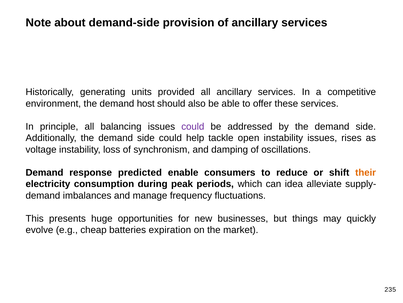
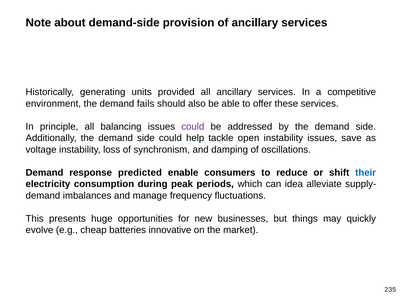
host: host -> fails (146, 103)
rises: rises -> save (351, 138)
their colour: orange -> blue (366, 172)
expiration: expiration -> innovative (170, 230)
